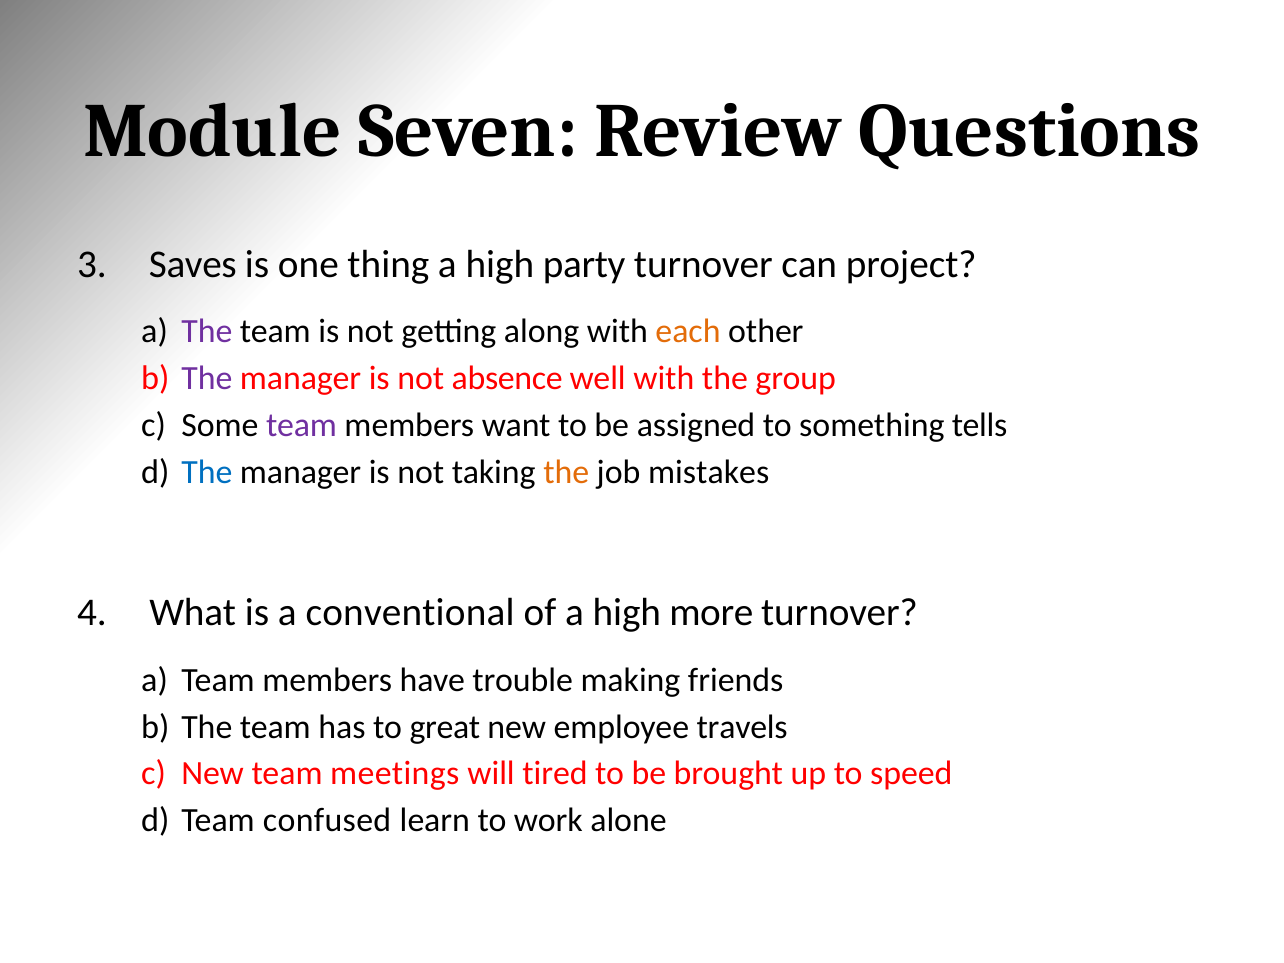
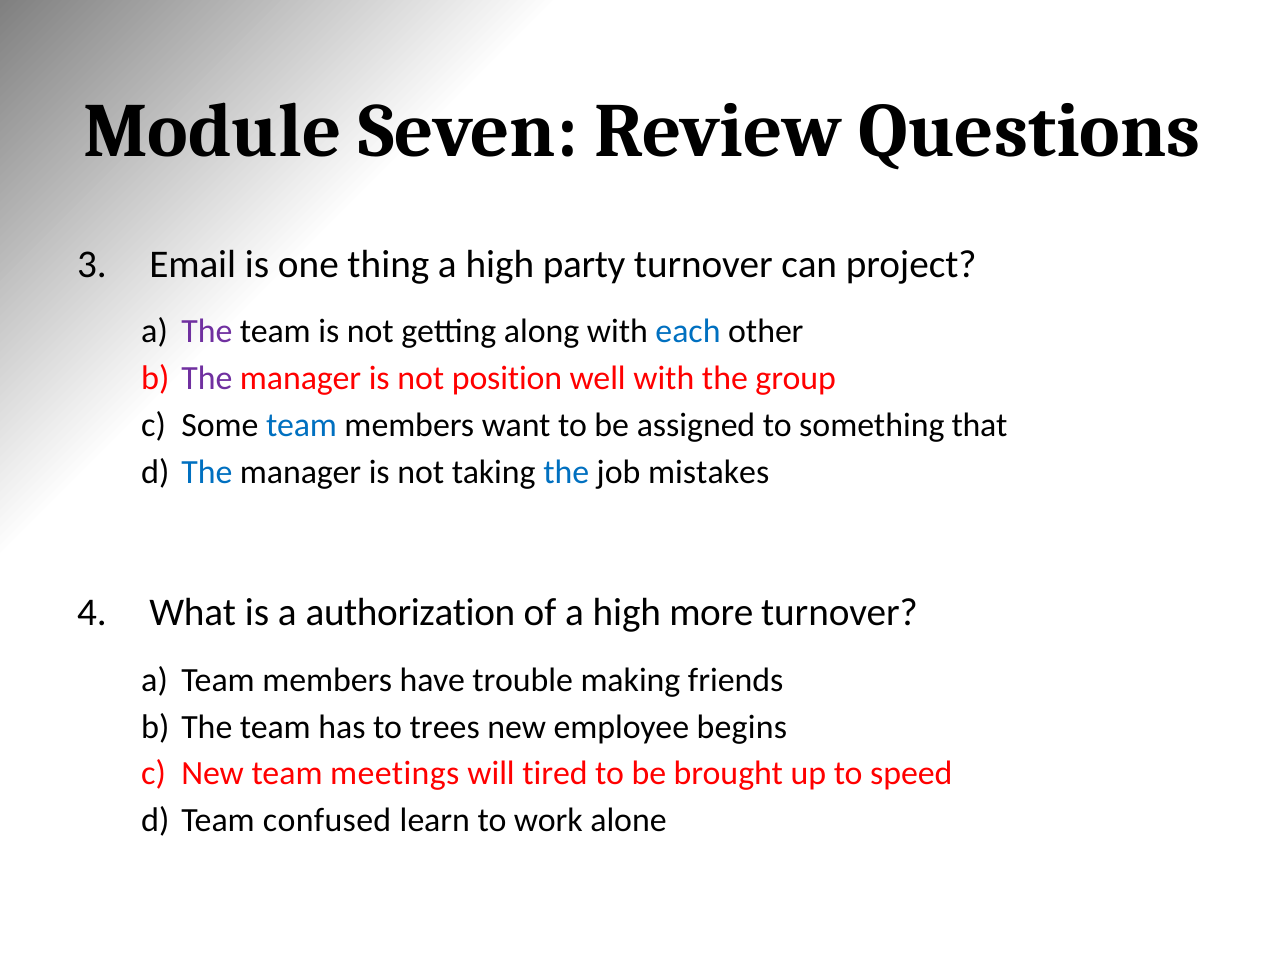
Saves: Saves -> Email (193, 264)
each colour: orange -> blue (688, 332)
absence: absence -> position (507, 379)
team colour: purple -> blue (302, 425)
tells: tells -> that (980, 425)
the colour: orange -> blue (566, 472)
conventional: conventional -> authorization (410, 613)
great: great -> trees (445, 727)
travels: travels -> begins (742, 727)
